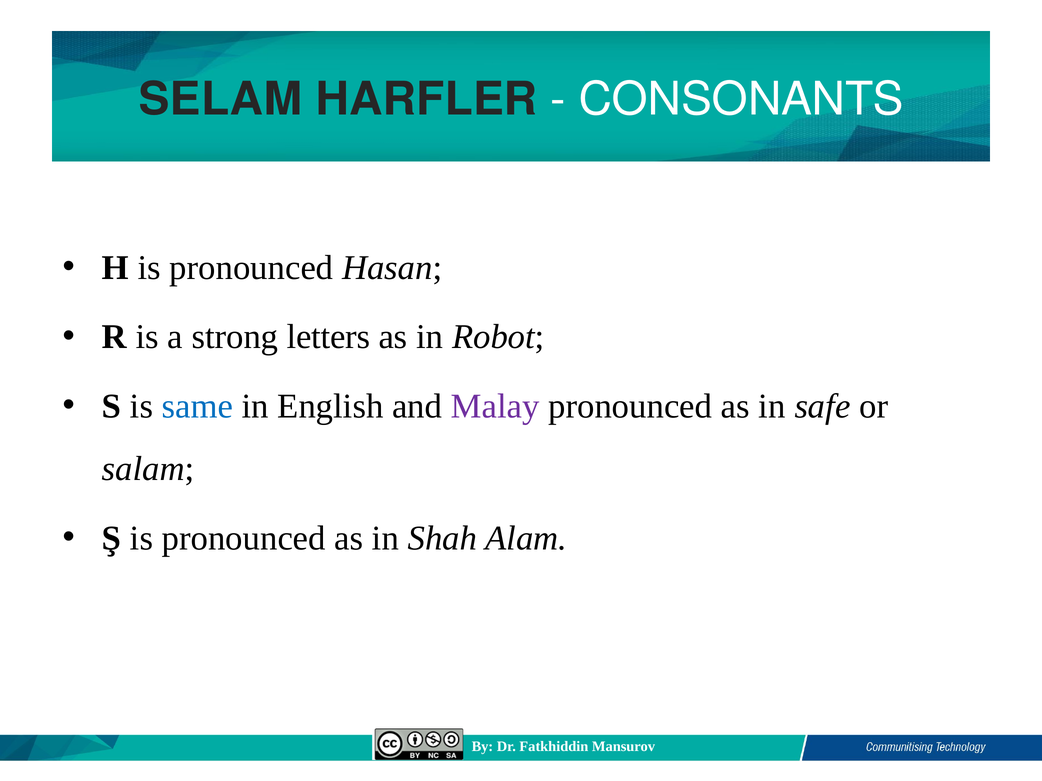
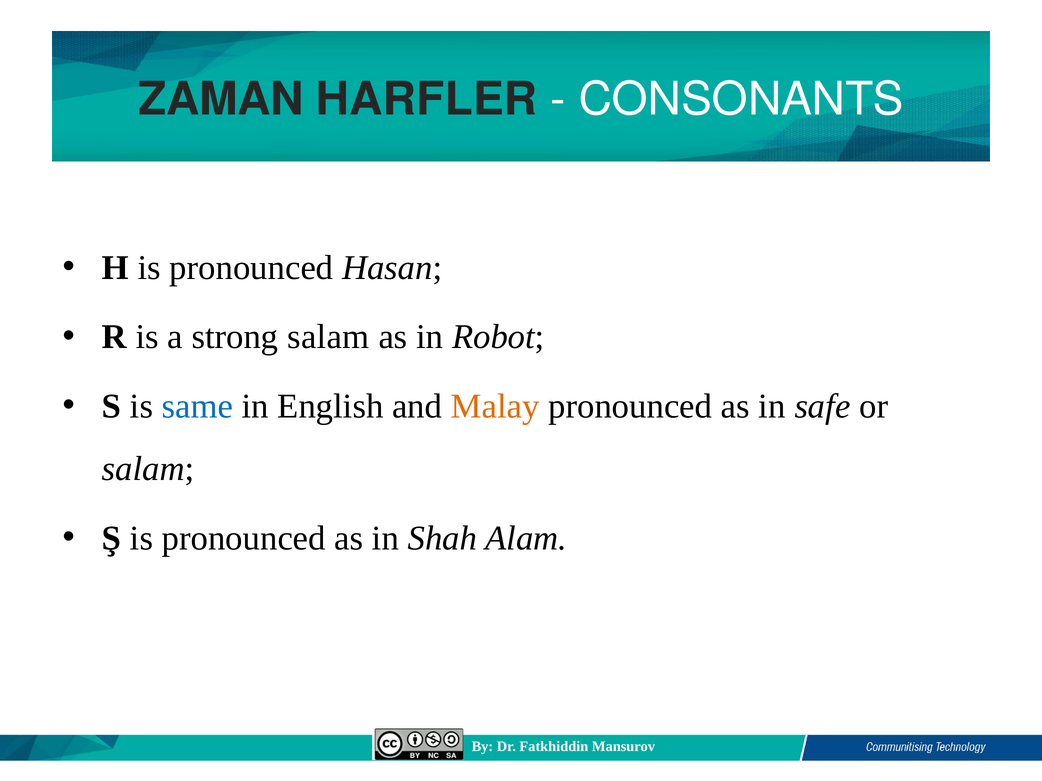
SELAM: SELAM -> ZAMAN (221, 100)
strong letters: letters -> salam (328, 337)
Malay colour: purple -> orange (495, 407)
